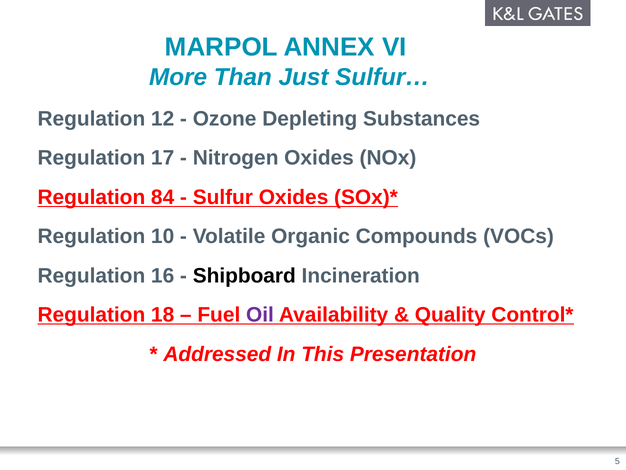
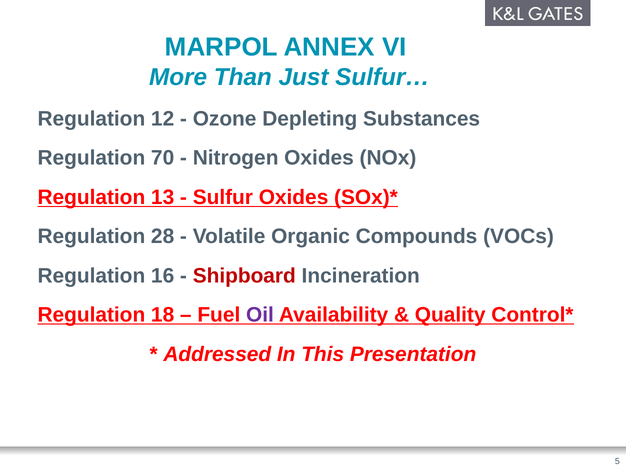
17: 17 -> 70 (163, 158)
84: 84 -> 13 (163, 197)
10: 10 -> 28 (163, 236)
Shipboard colour: black -> red (244, 275)
